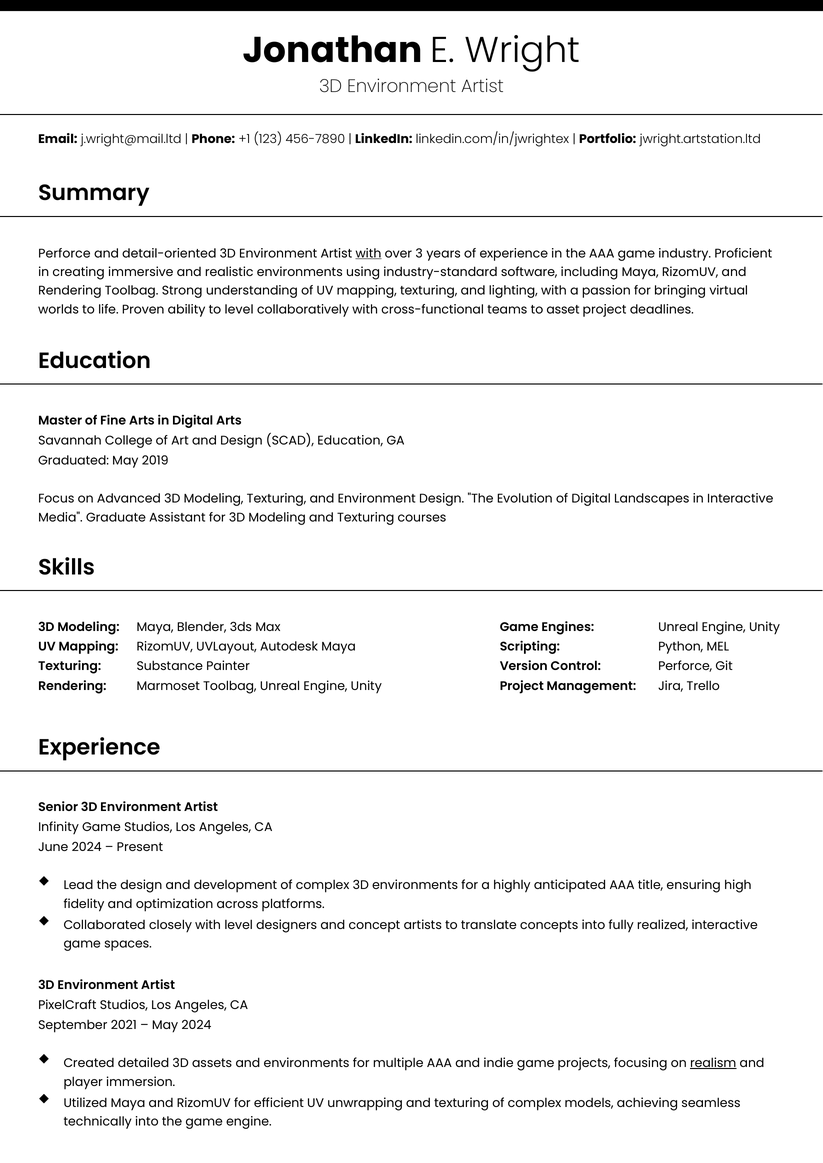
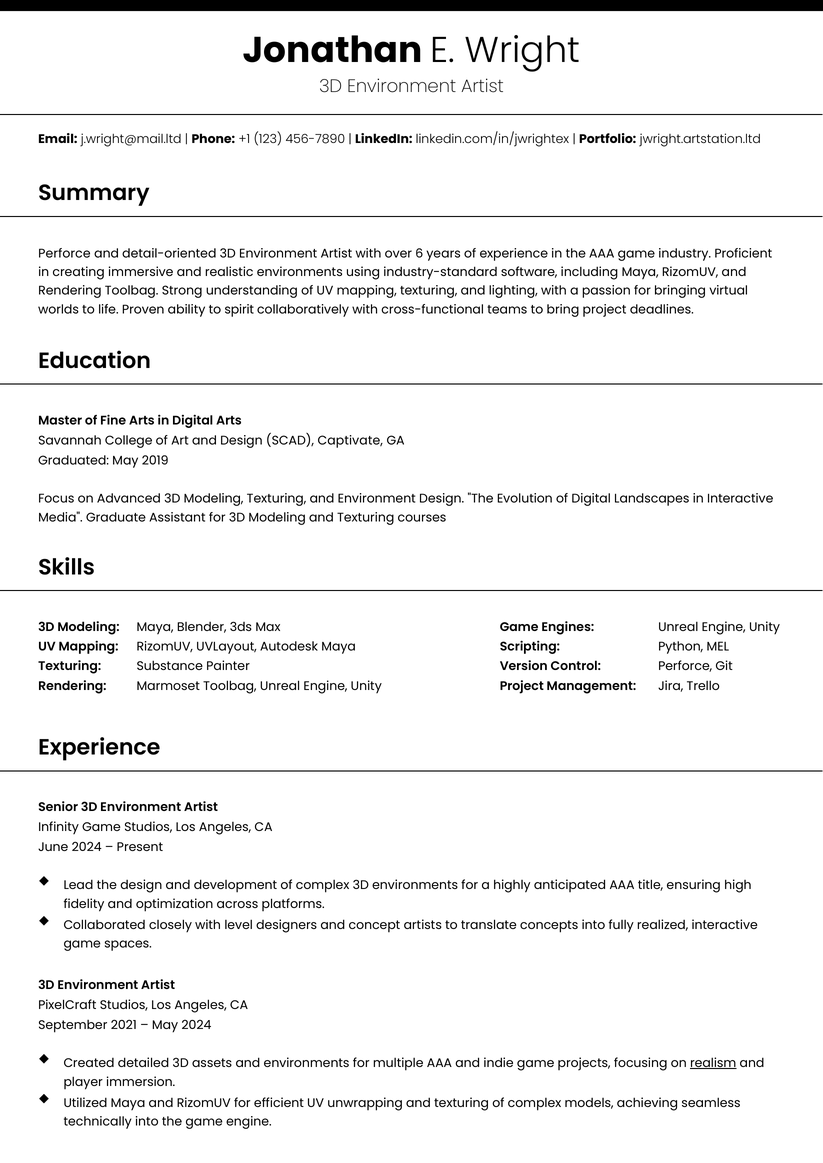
with underline: present -> none (368, 254)
3: 3 -> 6 (419, 254)
to level: level -> spirit (239, 310)
asset: asset -> bring (563, 310)
SCAD Education: Education -> Captivate (350, 441)
